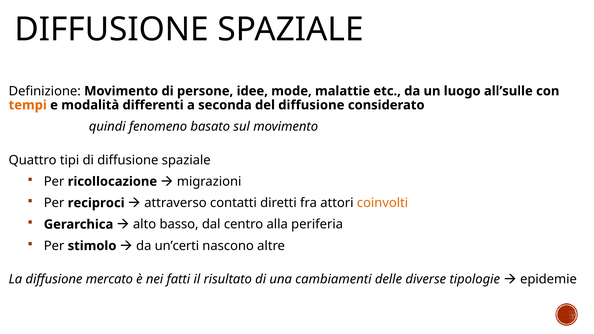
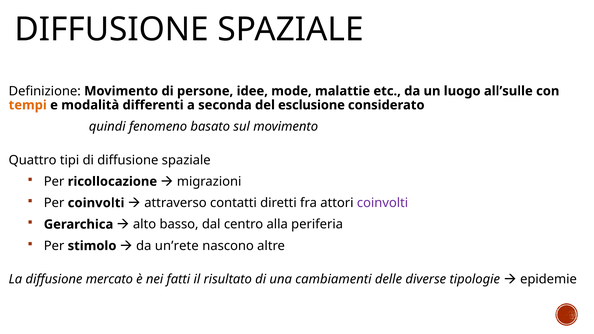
del diffusione: diffusione -> esclusione (311, 105)
Per reciproci: reciproci -> coinvolti (96, 203)
coinvolti colour: orange -> purple (383, 203)
un’certi: un’certi -> un’rete (177, 246)
